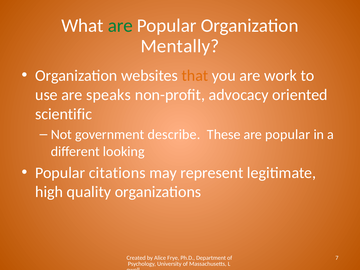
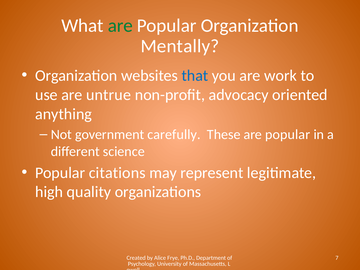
that colour: orange -> blue (195, 76)
speaks: speaks -> untrue (109, 95)
scientific: scientific -> anything (64, 114)
describe: describe -> carefully (174, 135)
looking: looking -> science (124, 151)
